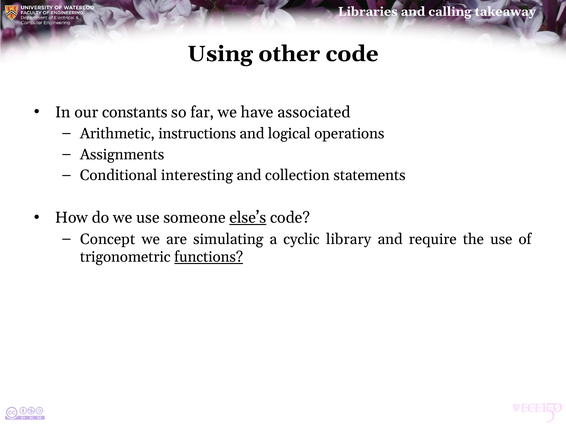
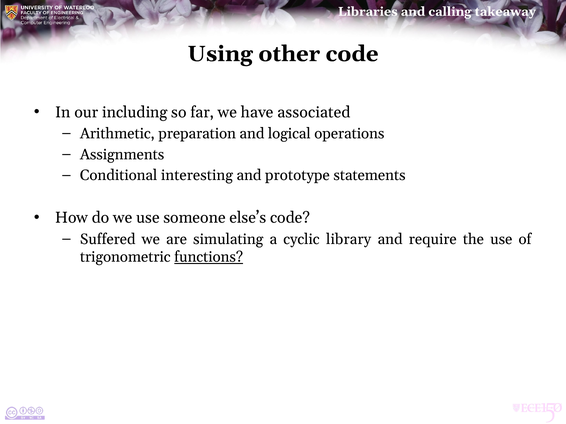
constants: constants -> including (135, 112)
instructions: instructions -> preparation (197, 134)
collection: collection -> prototype (297, 176)
else’s underline: present -> none (248, 218)
Concept: Concept -> Suffered (108, 239)
